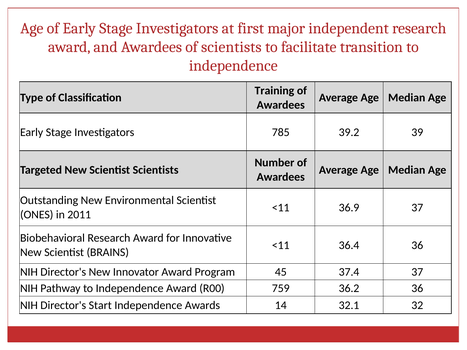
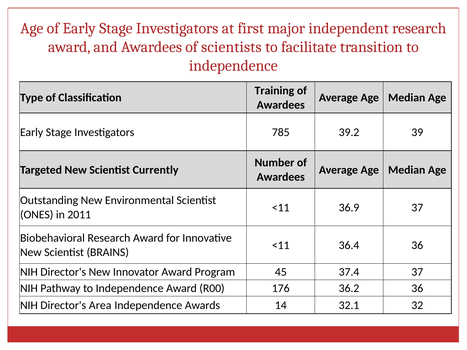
Scientist Scientists: Scientists -> Currently (156, 170)
759: 759 -> 176 (281, 289)
Start: Start -> Area (100, 306)
